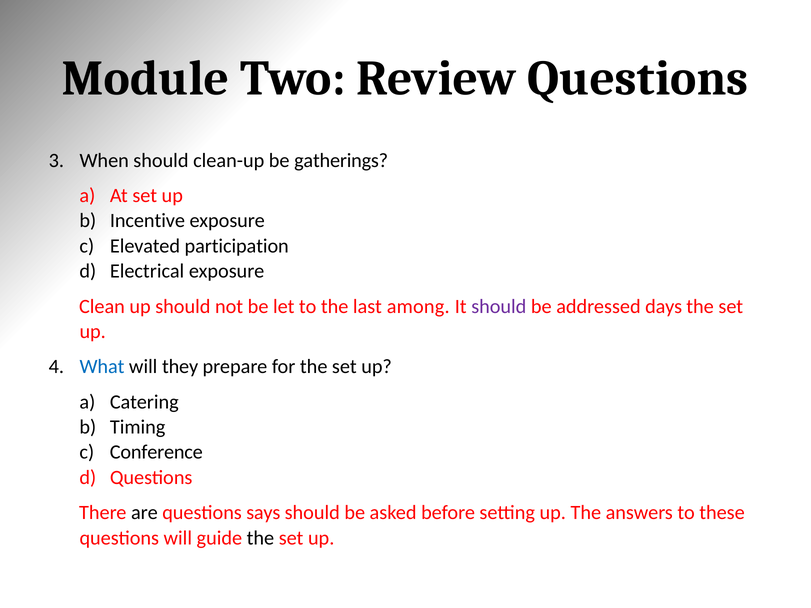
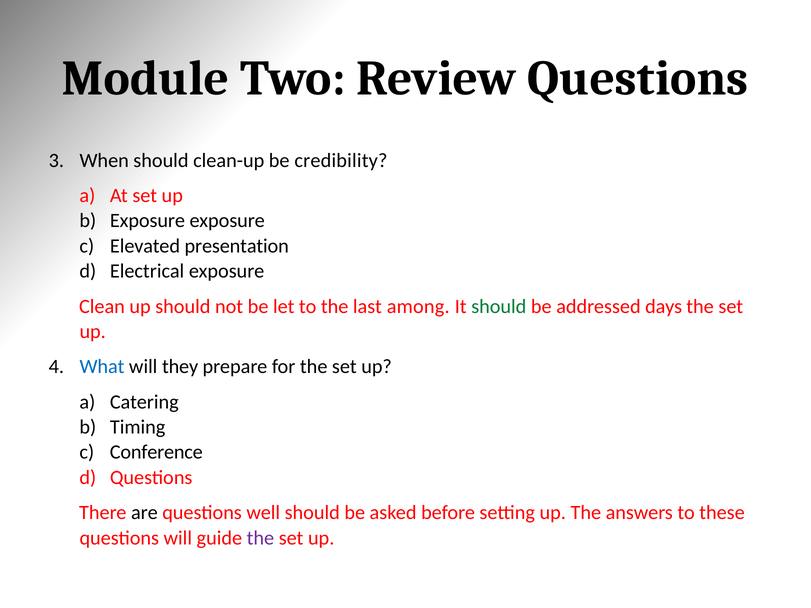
gatherings: gatherings -> credibility (341, 160)
Incentive: Incentive -> Exposure (147, 221)
participation: participation -> presentation (237, 246)
should colour: purple -> green (499, 306)
says: says -> well (263, 513)
the colour: black -> purple (260, 538)
